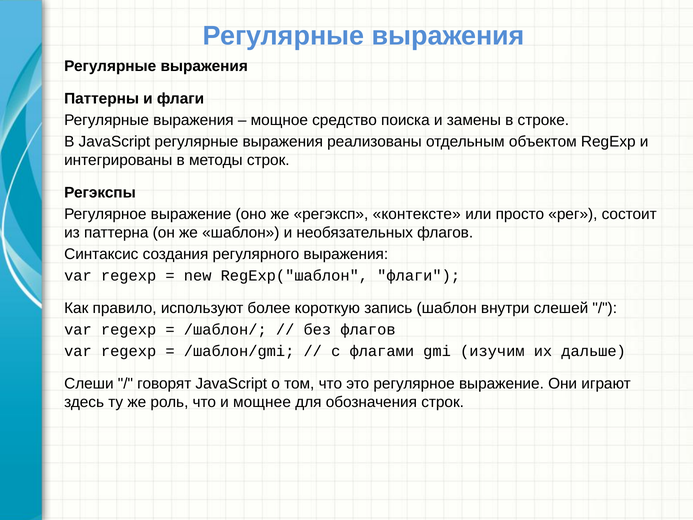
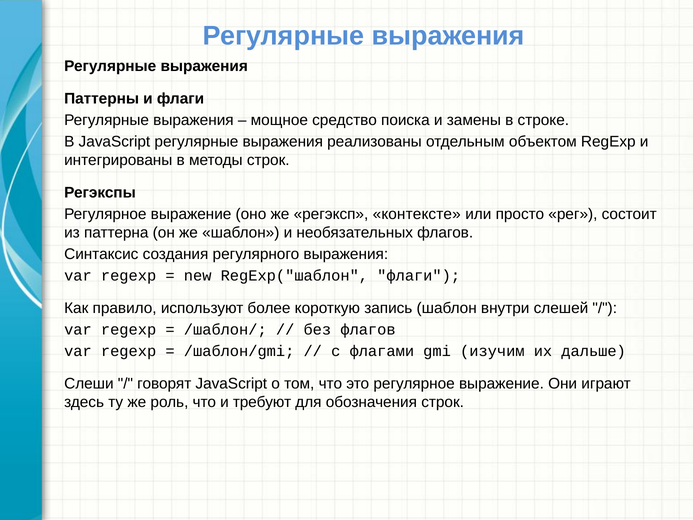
мощнее: мощнее -> требуют (262, 402)
